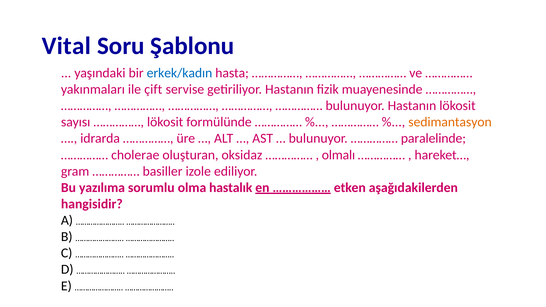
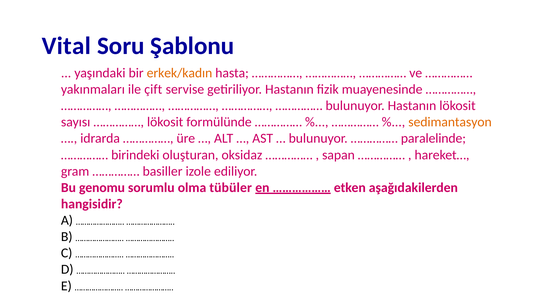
erkek/kadın colour: blue -> orange (179, 73)
cholerae: cholerae -> birindeki (135, 155)
olmalı: olmalı -> sapan (338, 155)
yazılıma: yazılıma -> genomu (102, 188)
hastalık: hastalık -> tübüler (231, 188)
